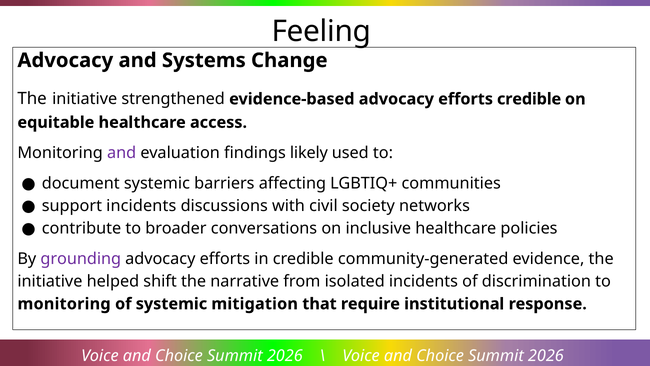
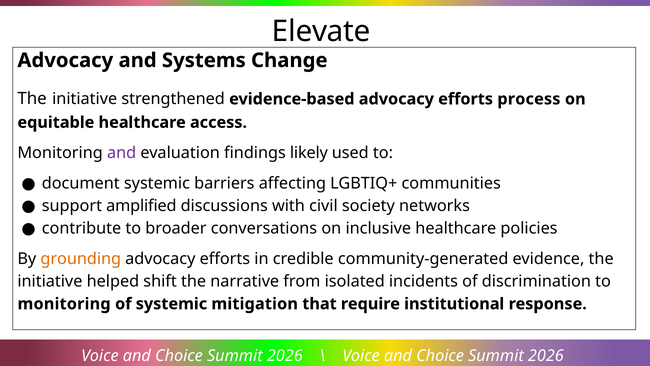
Feeling: Feeling -> Elevate (321, 32)
efforts credible: credible -> process (529, 99)
support incidents: incidents -> amplified (141, 206)
grounding colour: purple -> orange (81, 259)
